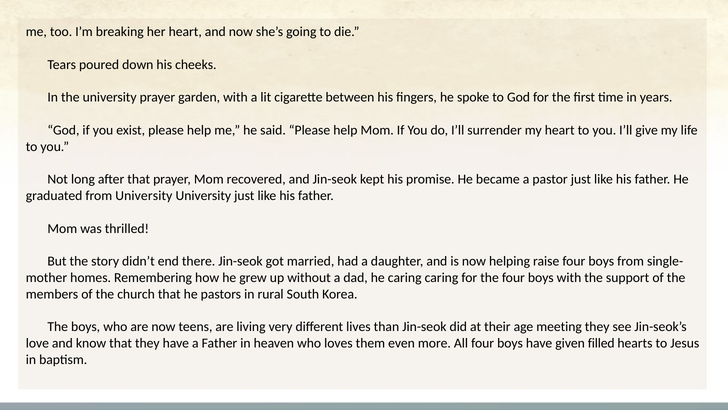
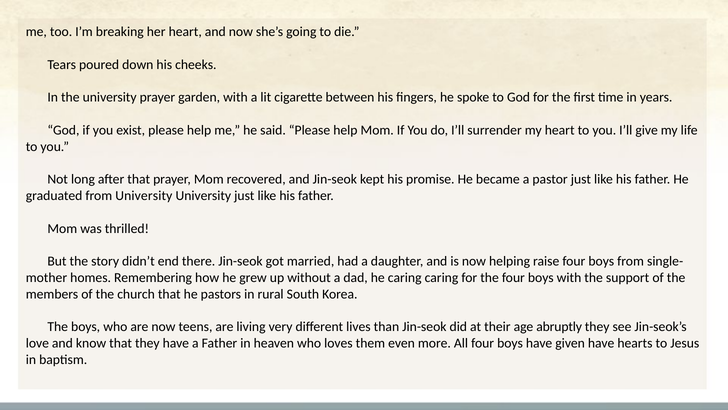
meeting: meeting -> abruptly (559, 327)
given filled: filled -> have (601, 343)
